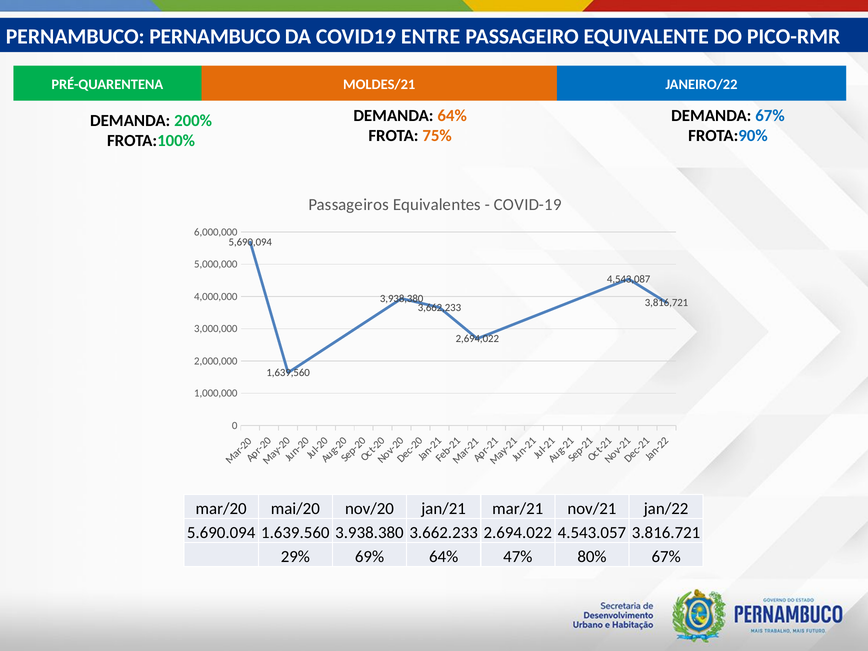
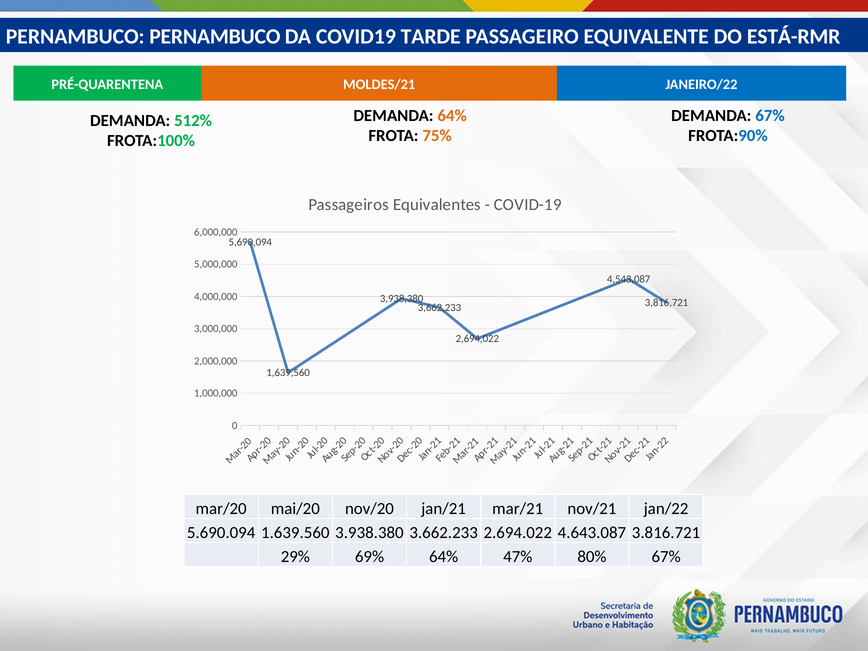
ENTRE: ENTRE -> TARDE (431, 37)
PICO-RMR: PICO-RMR -> ESTÁ-RMR (794, 37)
200%: 200% -> 512% (193, 120)
4.543.057: 4.543.057 -> 4.643.087 (592, 533)
